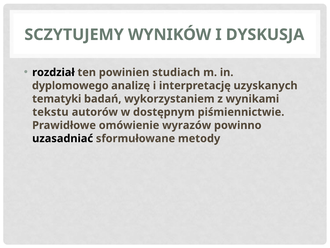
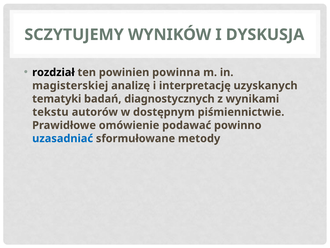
studiach: studiach -> powinna (176, 72)
dyplomowego: dyplomowego -> magisterskiej (70, 85)
wykorzystaniem: wykorzystaniem -> diagnostycznych (169, 99)
wyrazów: wyrazów -> podawać (187, 125)
uzasadniać colour: black -> blue (63, 138)
